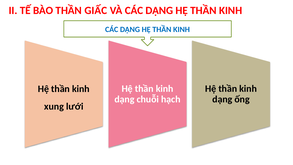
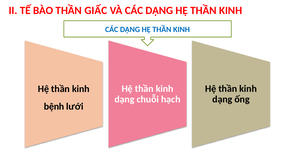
xung: xung -> bệnh (54, 106)
